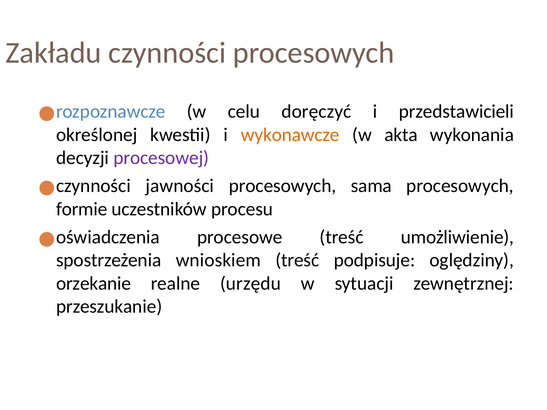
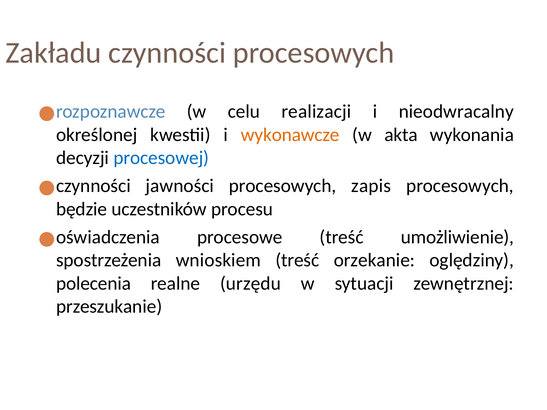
doręczyć: doręczyć -> realizacji (316, 112)
przedstawicieli: przedstawicieli -> nieodwracalny (456, 112)
procesowej colour: purple -> blue (161, 158)
sama: sama -> zapis (371, 186)
formie: formie -> będzie (82, 209)
podpisuje: podpisuje -> orzekanie (374, 260)
orzekanie: orzekanie -> polecenia (93, 283)
